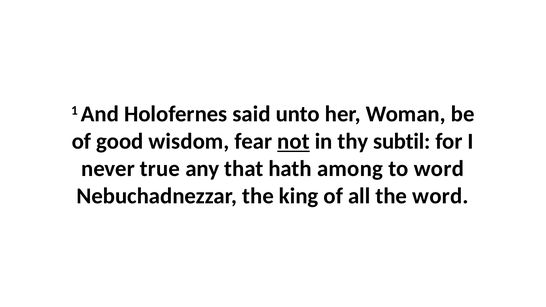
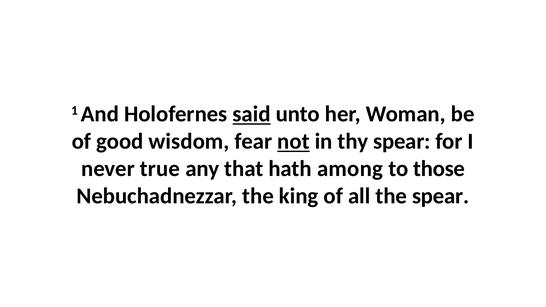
said underline: none -> present (252, 114)
thy subtil: subtil -> spear (402, 141)
to word: word -> those (439, 169)
the word: word -> spear (441, 196)
